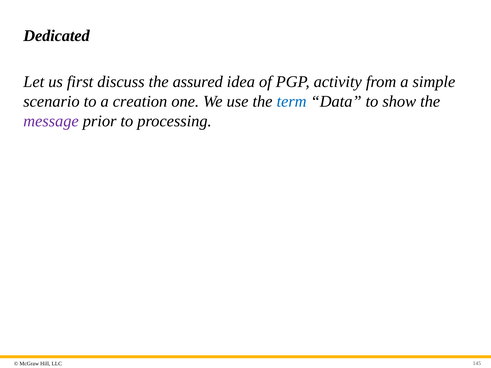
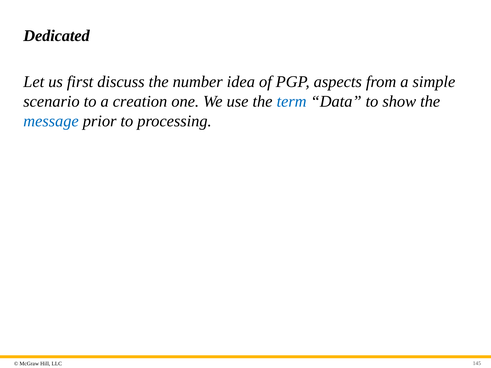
assured: assured -> number (198, 82)
activity: activity -> aspects (338, 82)
message colour: purple -> blue (51, 121)
